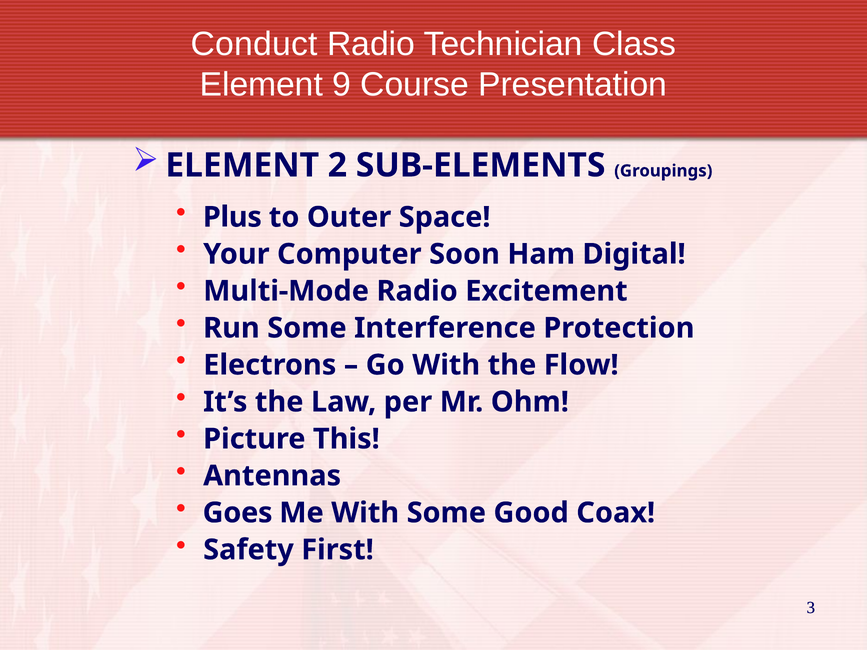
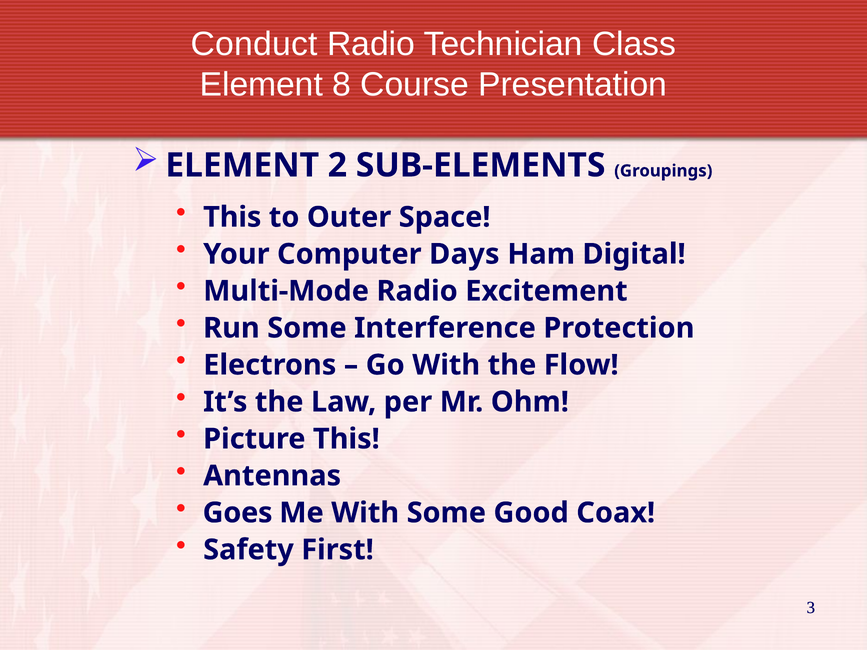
9: 9 -> 8 (342, 85)
Plus: Plus -> This (232, 217)
Soon: Soon -> Days (464, 254)
